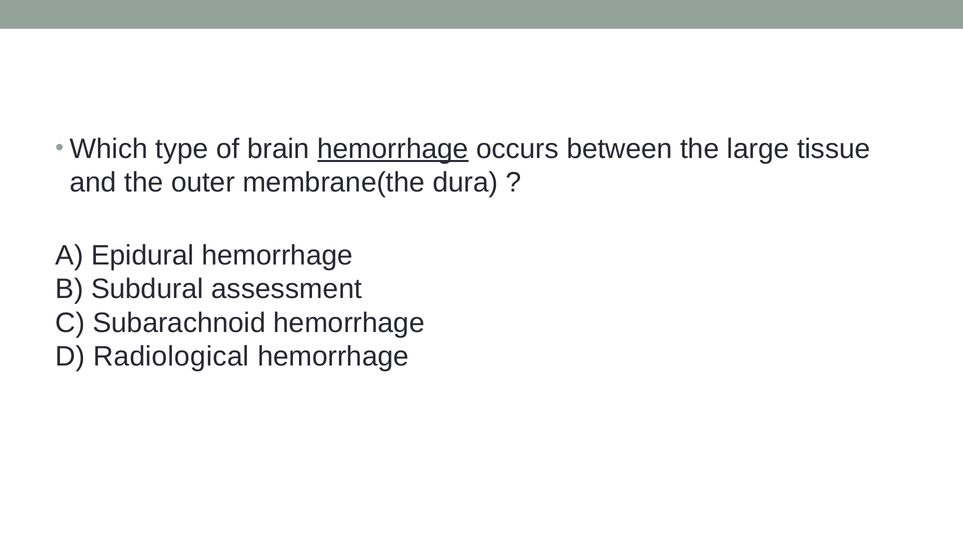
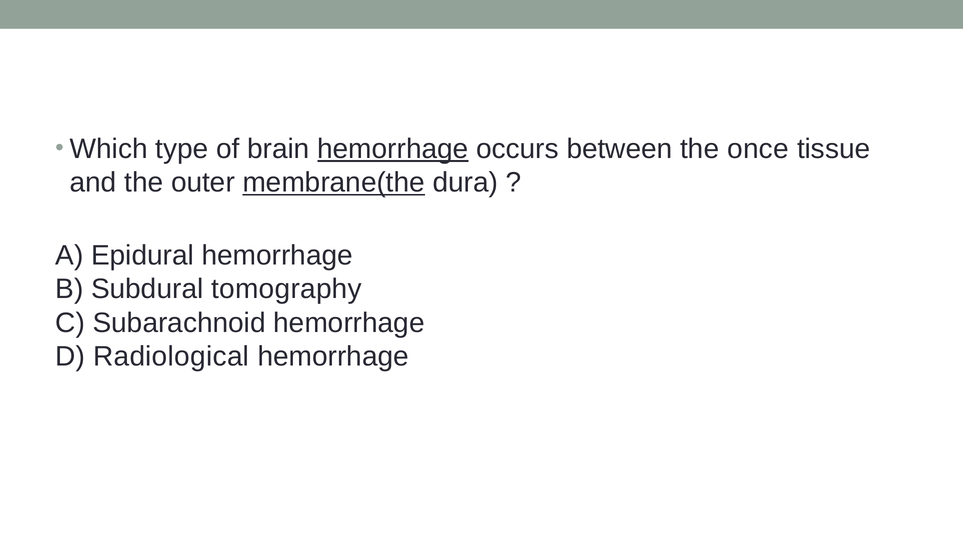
large: large -> once (758, 149)
membrane(the underline: none -> present (334, 182)
assessment: assessment -> tomography (287, 289)
